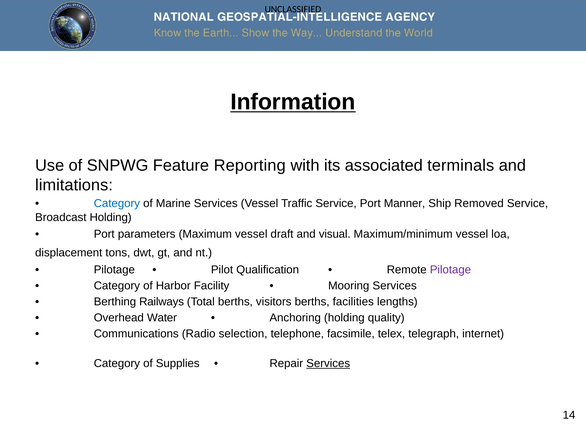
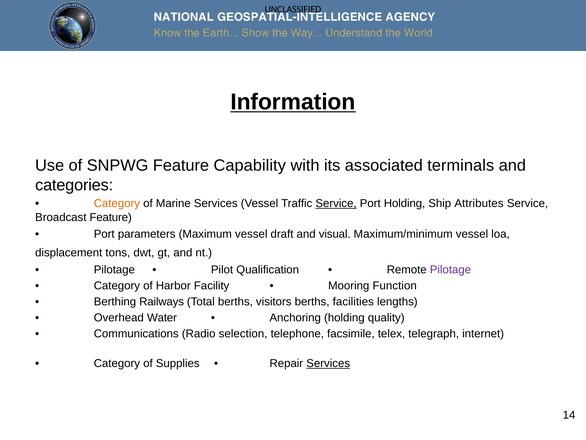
Reporting: Reporting -> Capability (250, 165)
limitations: limitations -> categories (74, 185)
Category colour: blue -> orange (117, 203)
Service underline: none -> present (336, 203)
Port Manner: Manner -> Holding (405, 203)
Removed: Removed -> Attributes (479, 203)
Broadcast Holding: Holding -> Feature (111, 217)
Mooring Services: Services -> Function (395, 285)
